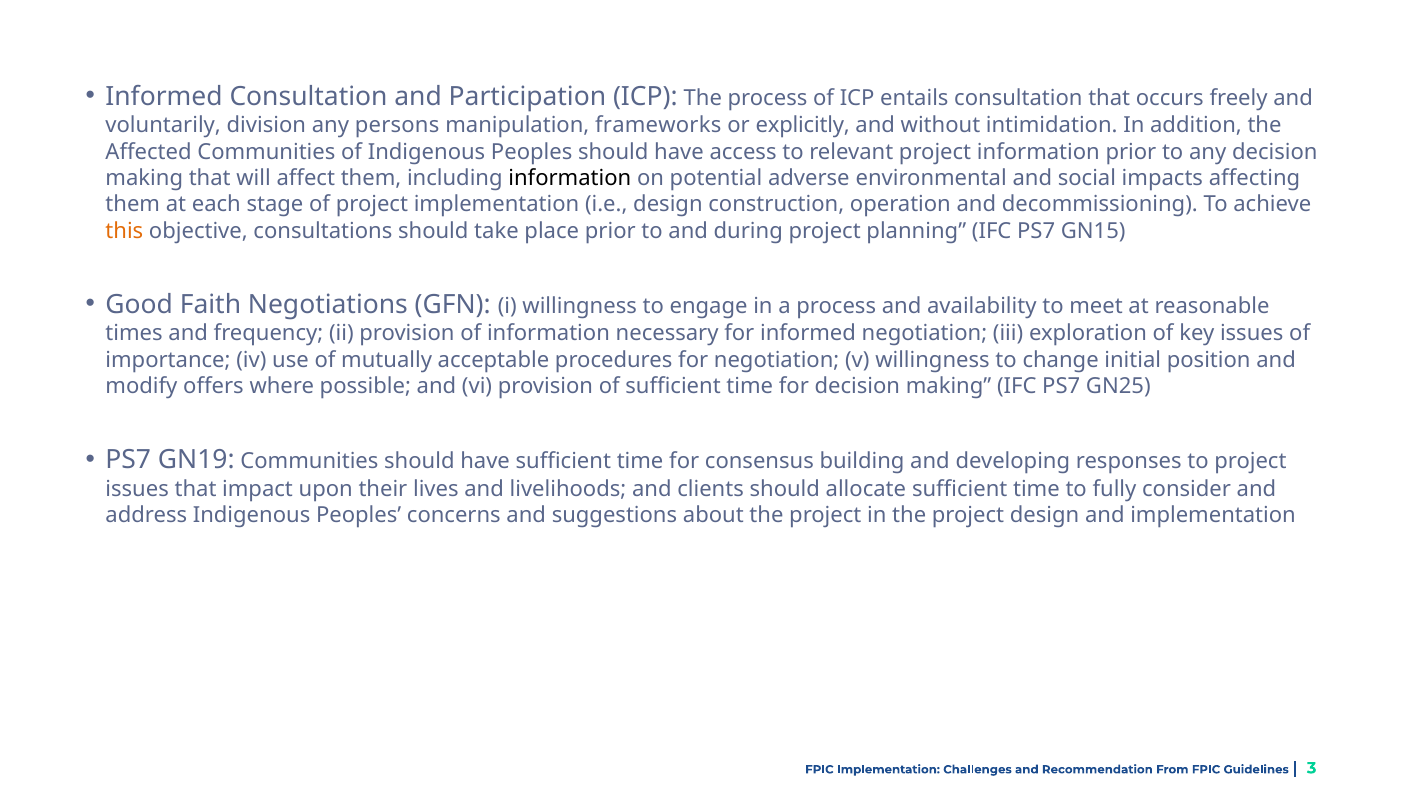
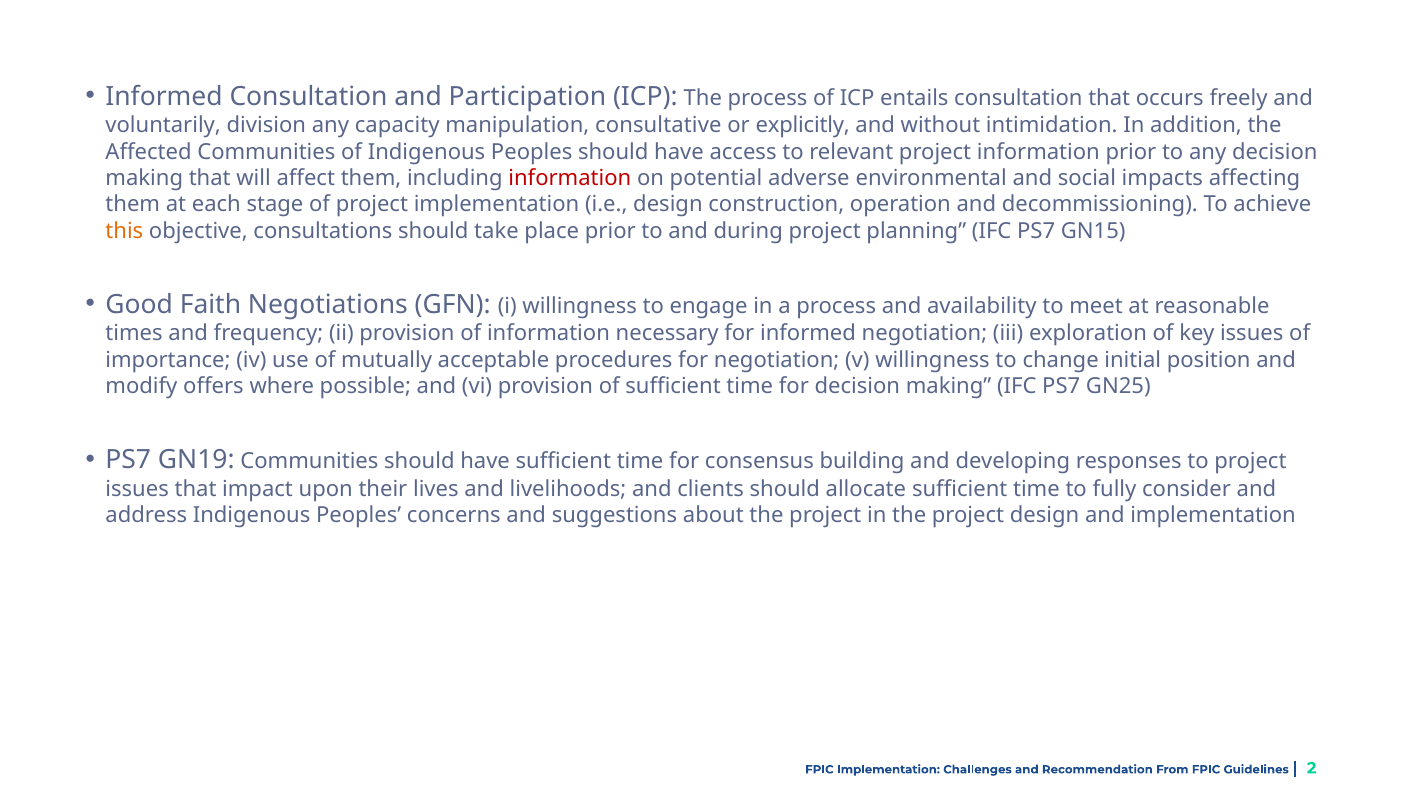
persons: persons -> capacity (397, 125)
frameworks: frameworks -> consultative (658, 125)
information colour: black -> red (570, 178)
3: 3 -> 2 (1312, 768)
